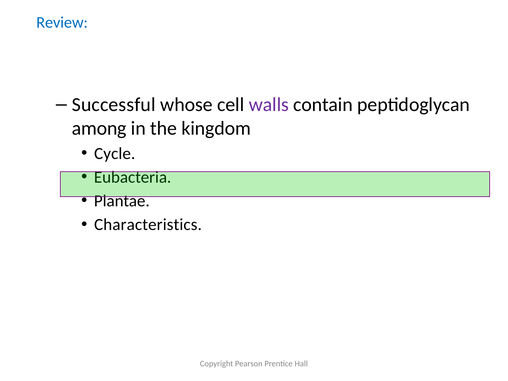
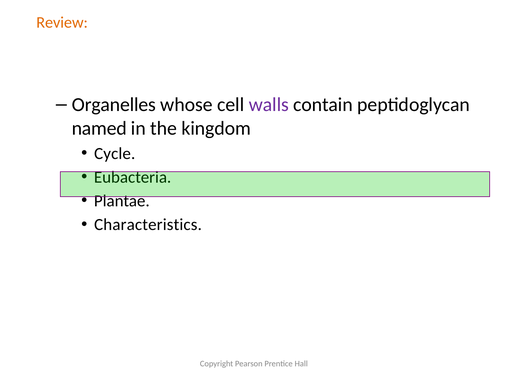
Review colour: blue -> orange (62, 23)
Successful: Successful -> Organelles (114, 105)
among: among -> named (99, 128)
